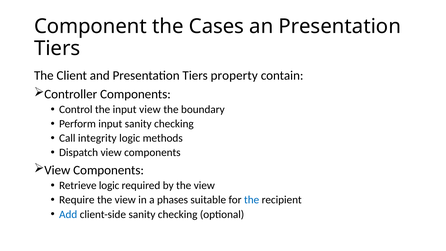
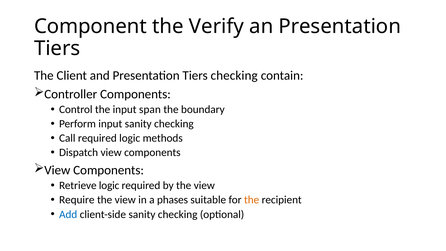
Cases: Cases -> Verify (216, 26)
Tiers property: property -> checking (234, 75)
input view: view -> span (150, 109)
Call integrity: integrity -> required (97, 138)
the colour: blue -> orange (252, 200)
